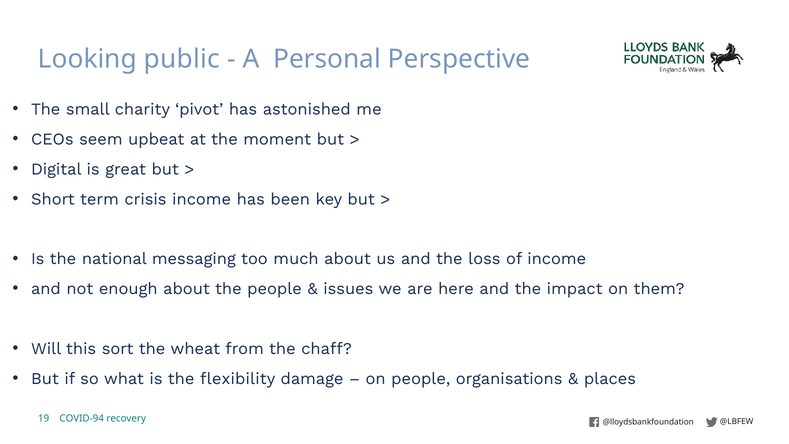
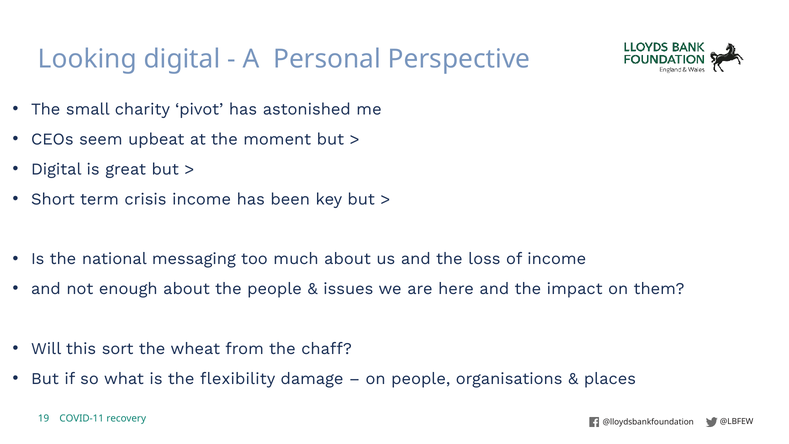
Looking public: public -> digital (182, 59)
COVID-94: COVID-94 -> COVID-11 (82, 418)
